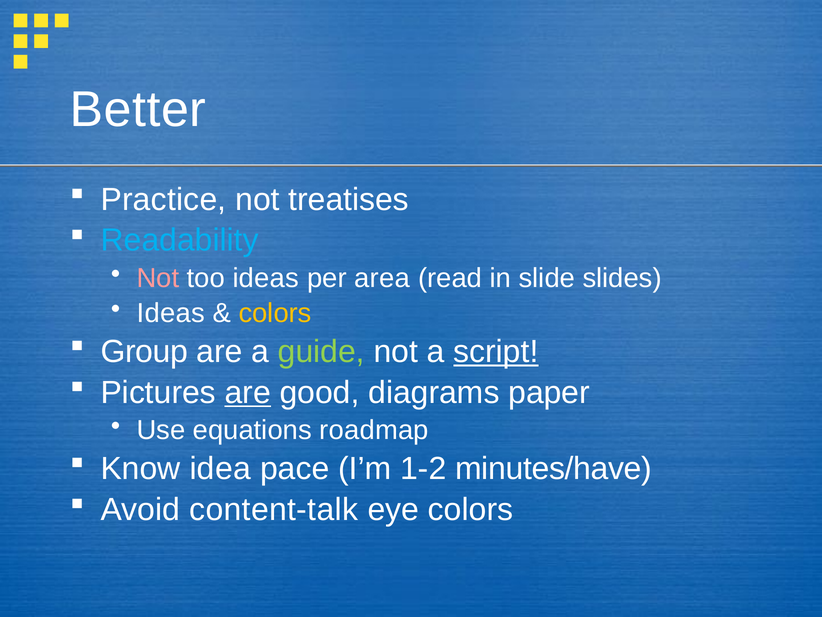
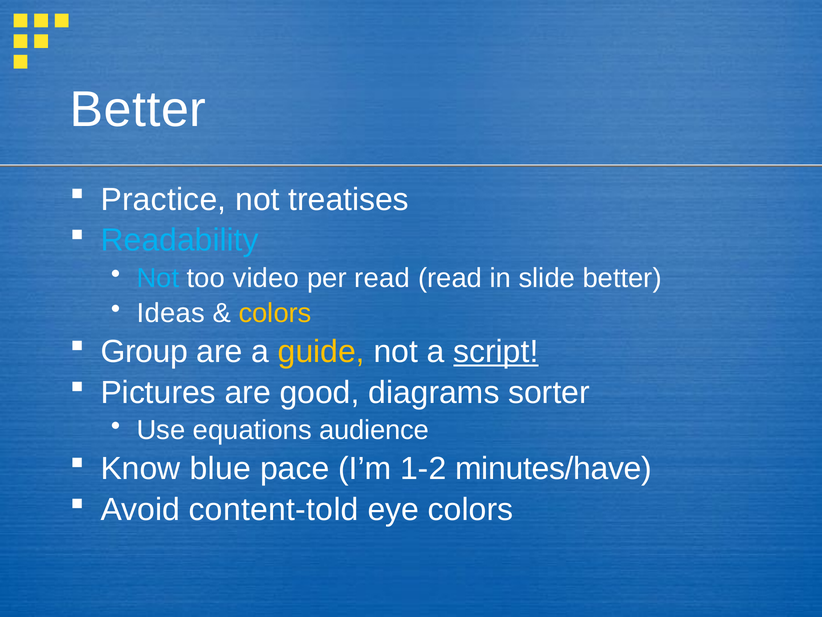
Not colour: pink -> light blue (158, 278)
too ideas: ideas -> video (266, 278)
per area: area -> read (382, 278)
slide slides: slides -> better (622, 278)
guide colour: light green -> yellow (321, 351)
are underline: present -> none (248, 392)
paper: paper -> sorter (549, 392)
roadmap: roadmap -> audience (374, 430)
idea: idea -> blue (220, 468)
content-talk: content-talk -> content-told (274, 509)
